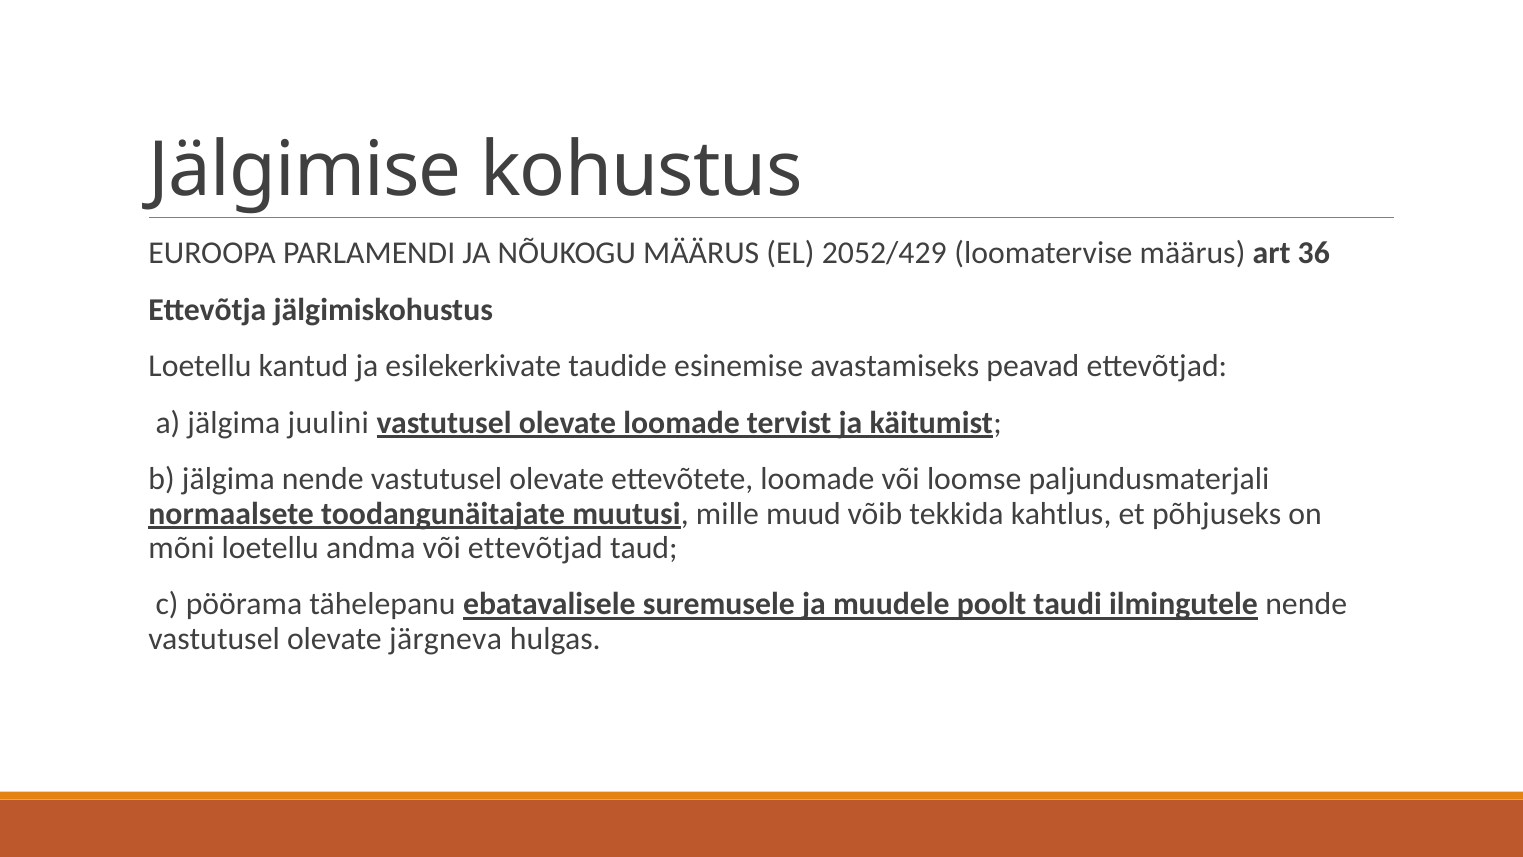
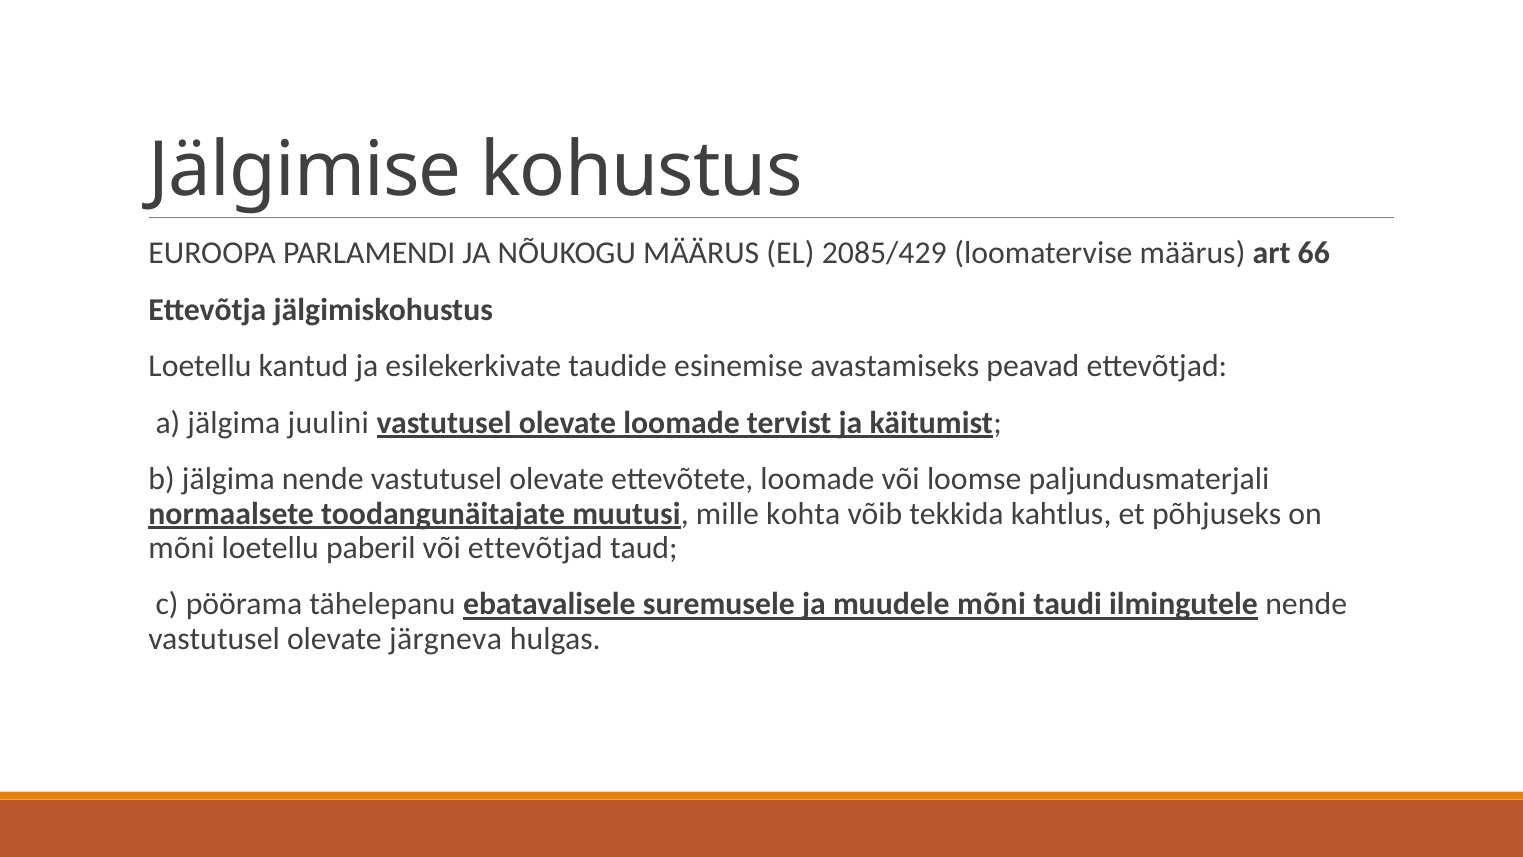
2052/429: 2052/429 -> 2085/429 (884, 253)
36: 36 -> 66 (1314, 253)
muud: muud -> kohta (803, 513)
andma: andma -> paberil (371, 548)
muudele poolt: poolt -> mõni (991, 604)
